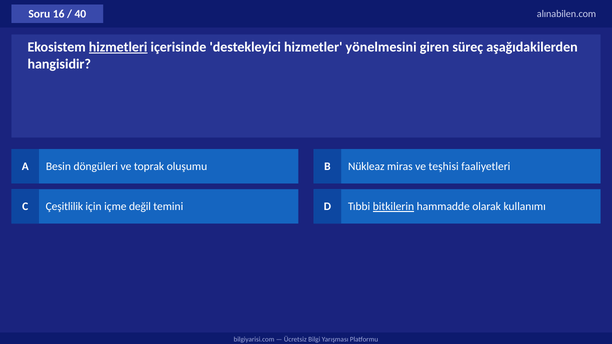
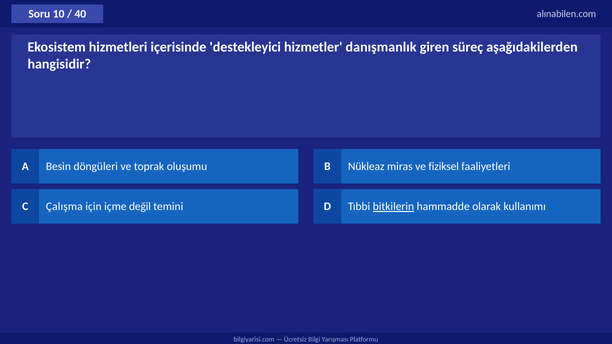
16: 16 -> 10 (59, 14)
hizmetleri underline: present -> none (118, 47)
yönelmesini: yönelmesini -> danışmanlık (381, 47)
teşhisi: teşhisi -> fiziksel (444, 167)
Çeşitlilik: Çeşitlilik -> Çalışma (64, 207)
